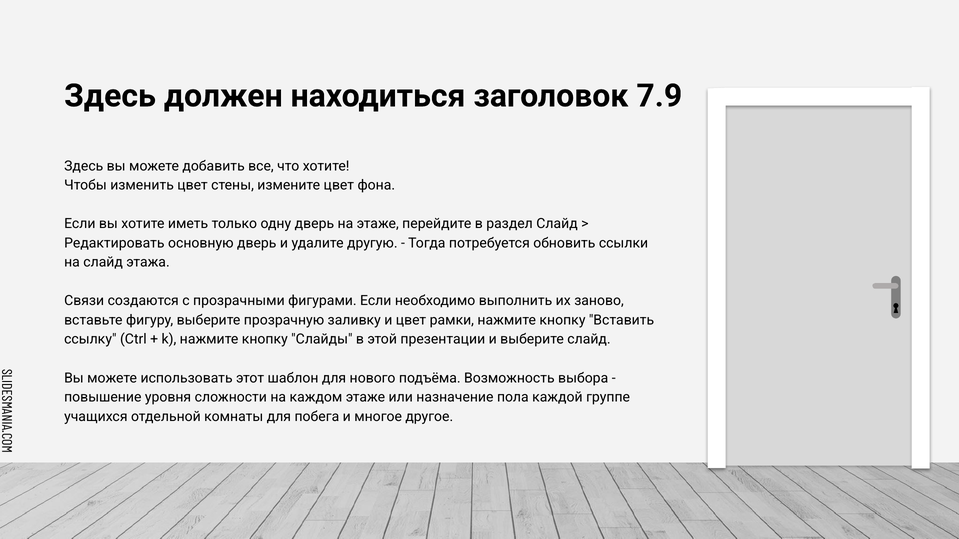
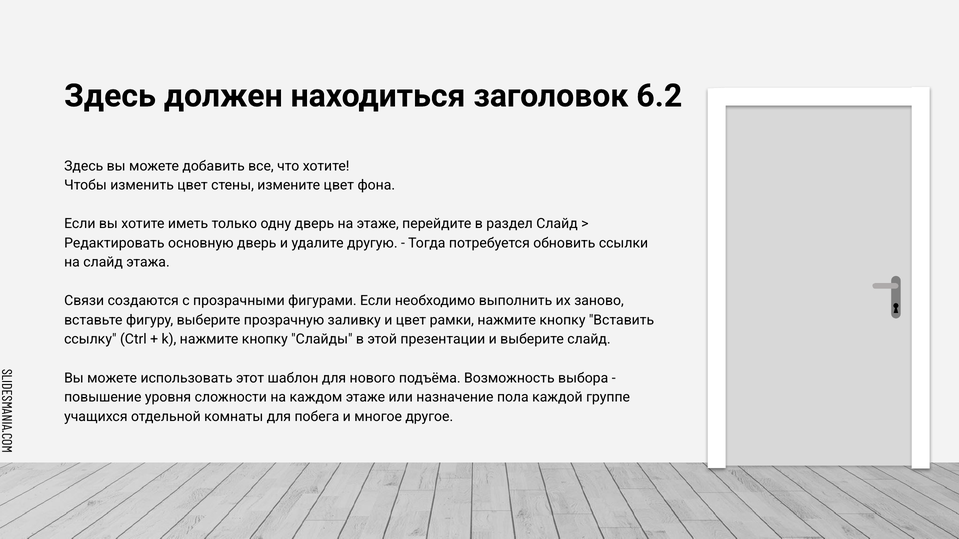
7.9: 7.9 -> 6.2 (659, 96)
